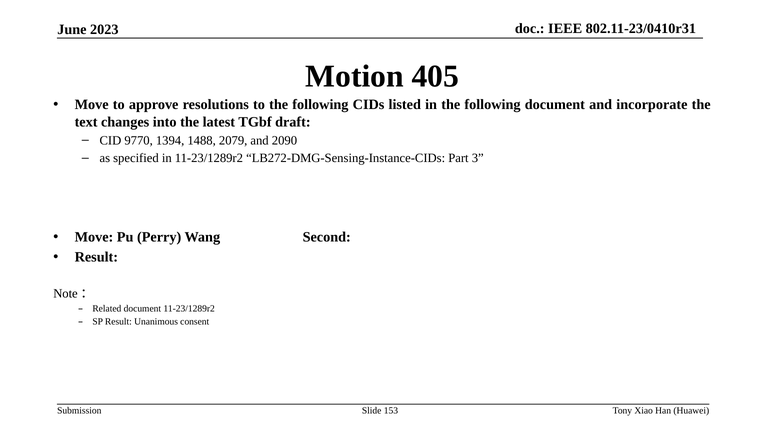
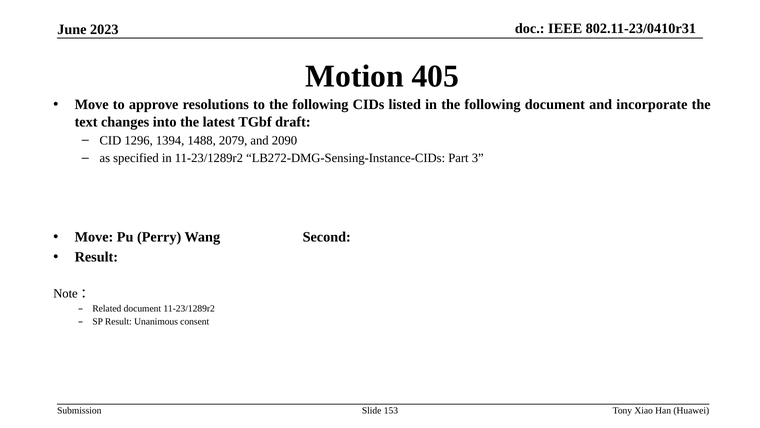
9770: 9770 -> 1296 (139, 140)
